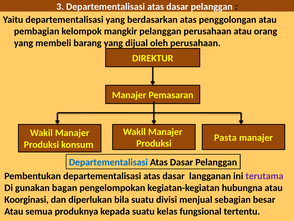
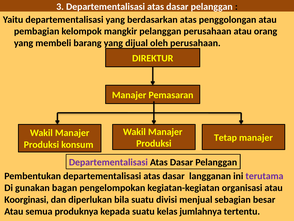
Pasta: Pasta -> Tetap (225, 137)
Departementalisasi colour: blue -> purple (108, 162)
hubungna: hubungna -> organisasi (242, 187)
fungsional: fungsional -> jumlahnya (201, 211)
